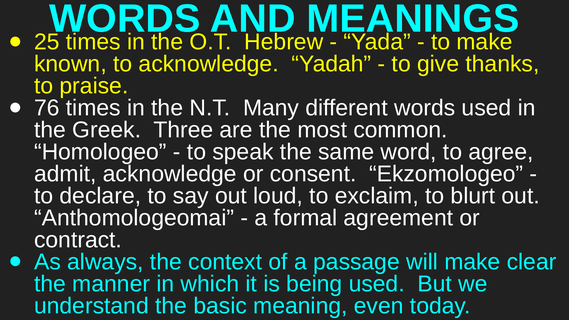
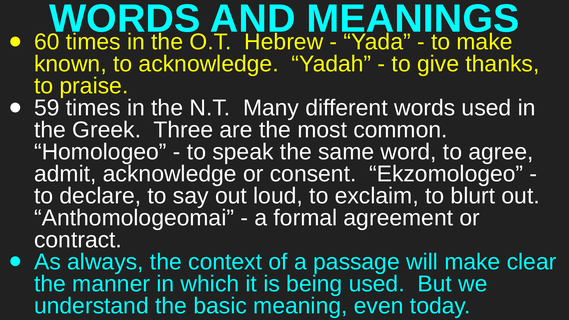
25: 25 -> 60 (47, 42)
76: 76 -> 59 (47, 108)
